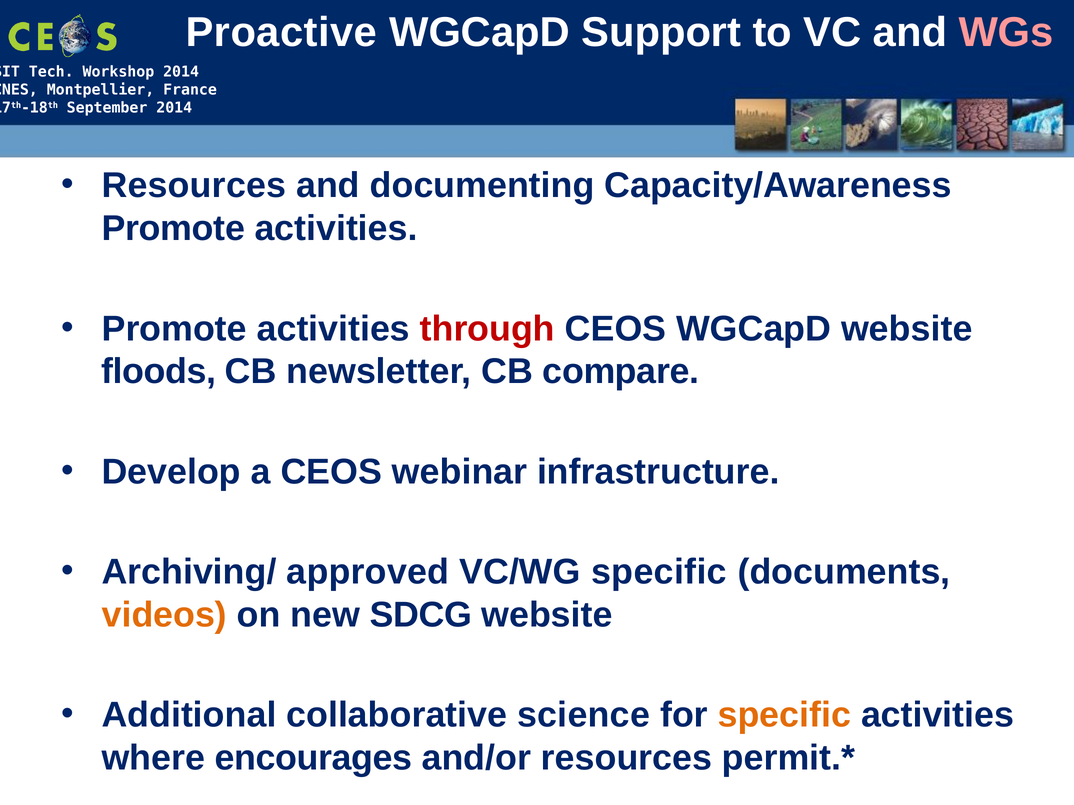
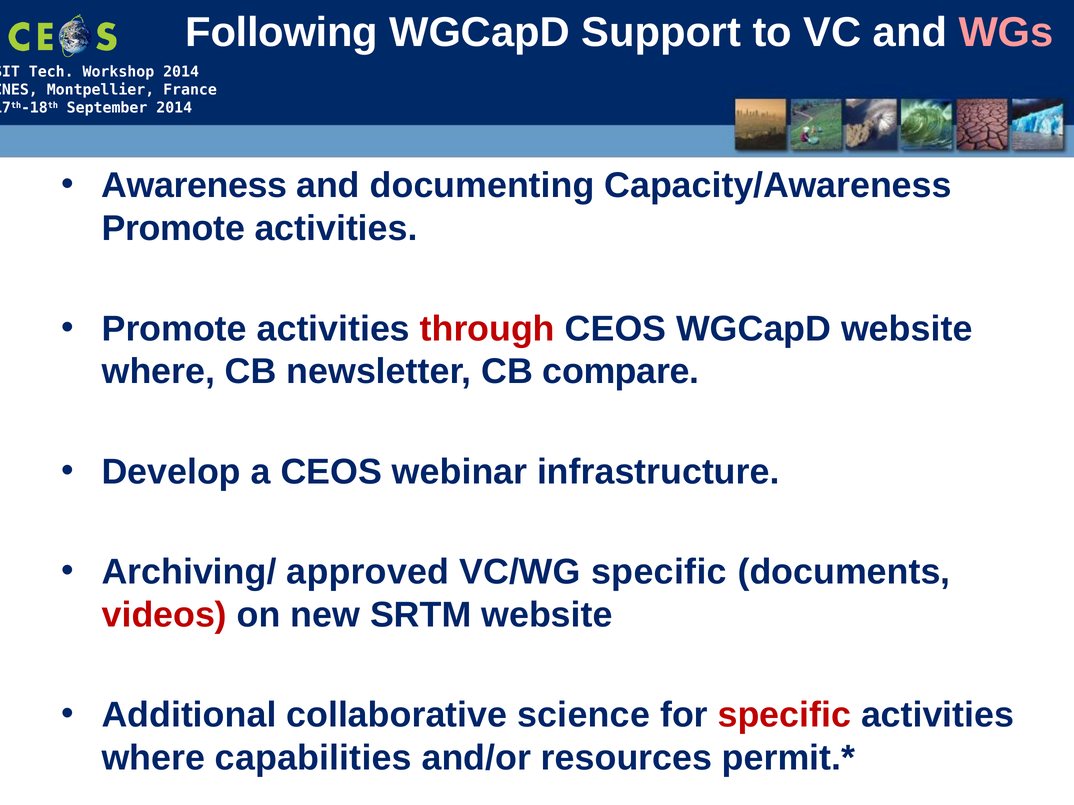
Proactive: Proactive -> Following (282, 32)
Resources: Resources -> Awareness (194, 186)
floods: floods -> where (158, 372)
videos colour: orange -> red (164, 615)
SDCG: SDCG -> SRTM (421, 615)
specific colour: orange -> red (784, 715)
encourages: encourages -> capabilities (313, 758)
